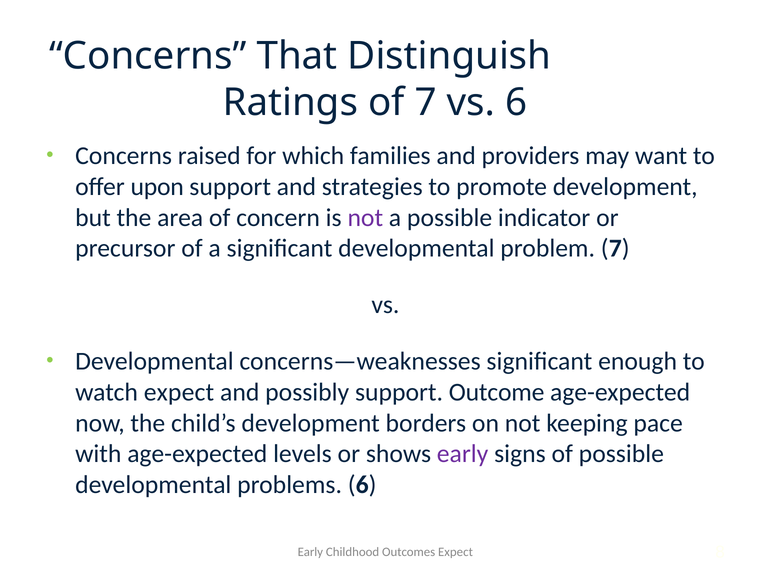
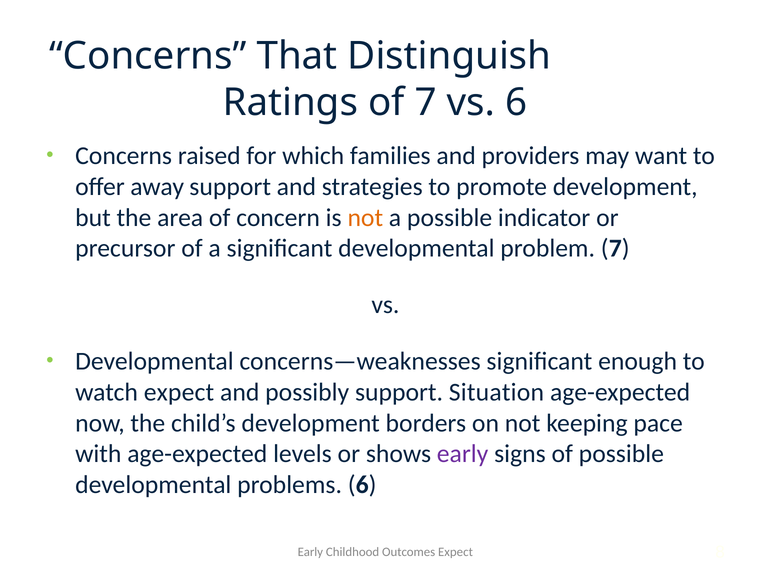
upon: upon -> away (157, 187)
not colour: purple -> orange (365, 218)
Outcome: Outcome -> Situation (496, 392)
